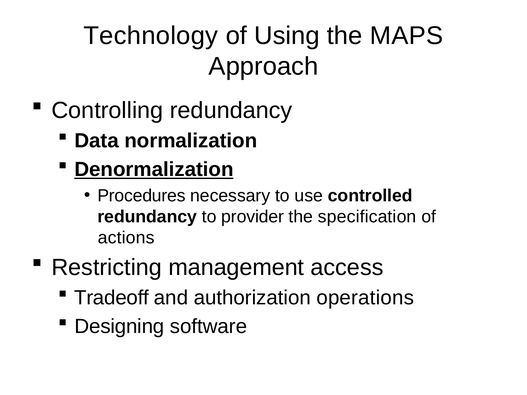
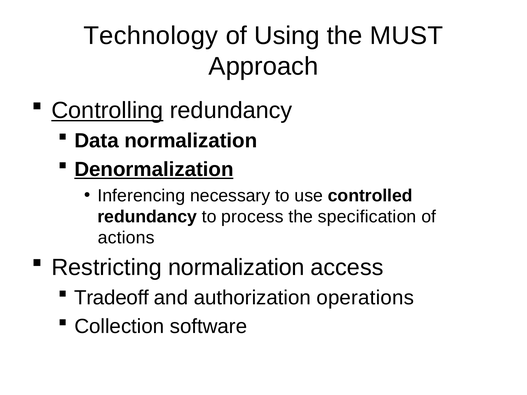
MAPS: MAPS -> MUST (406, 36)
Controlling underline: none -> present (107, 111)
Procedures: Procedures -> Inferencing (141, 196)
provider: provider -> process (253, 217)
Restricting management: management -> normalization (236, 268)
Designing: Designing -> Collection (119, 327)
